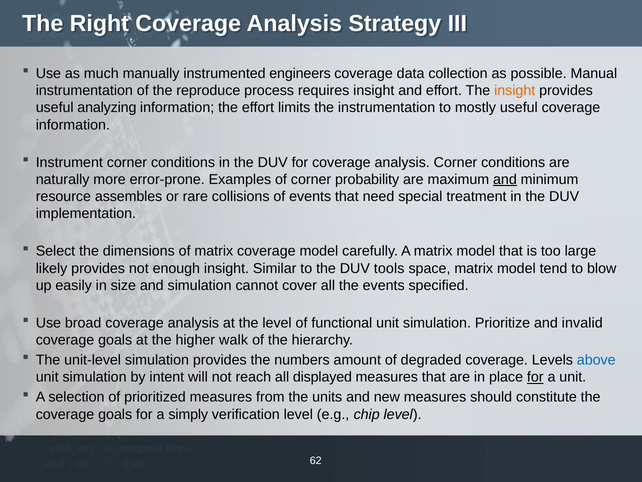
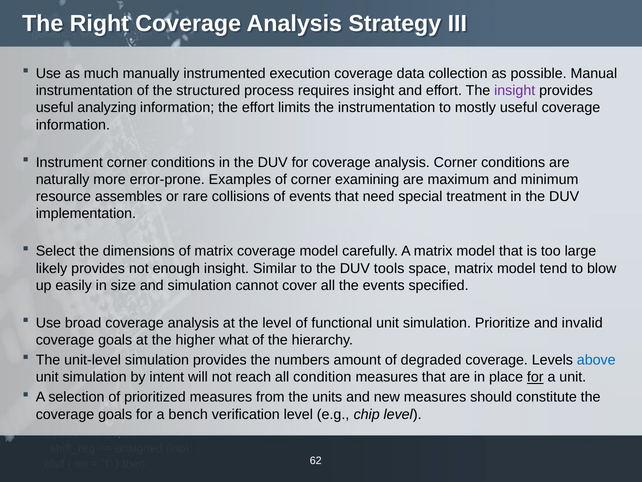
engineers: engineers -> execution (300, 73)
reproduce: reproduce -> structured (208, 91)
insight colour: orange -> purple (515, 91)
probability: probability -> examining (367, 179)
and underline: present -> none (505, 179)
walk: walk -> what (234, 340)
displayed: displayed -> condition (322, 377)
simply: simply -> bench (188, 414)
